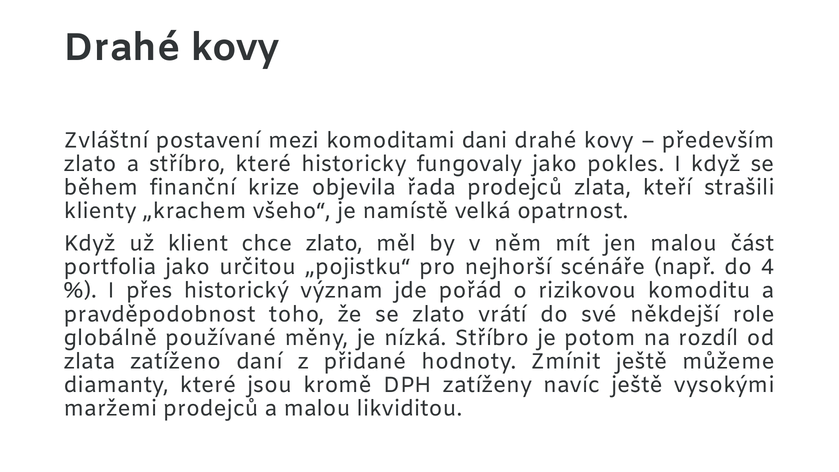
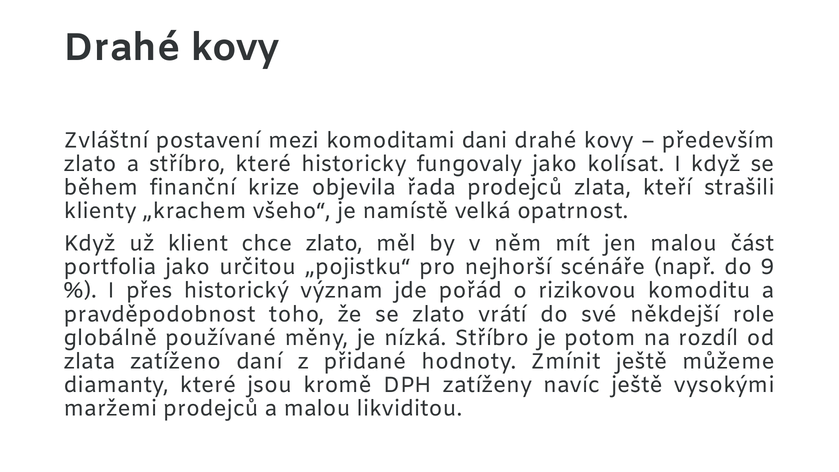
pokles: pokles -> kolísat (626, 164)
4: 4 -> 9 (768, 267)
